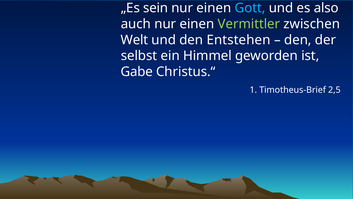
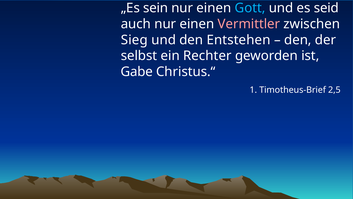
also: also -> seid (326, 8)
Vermittler colour: light green -> pink (249, 24)
Welt: Welt -> Sieg (134, 40)
Himmel: Himmel -> Rechter (207, 56)
